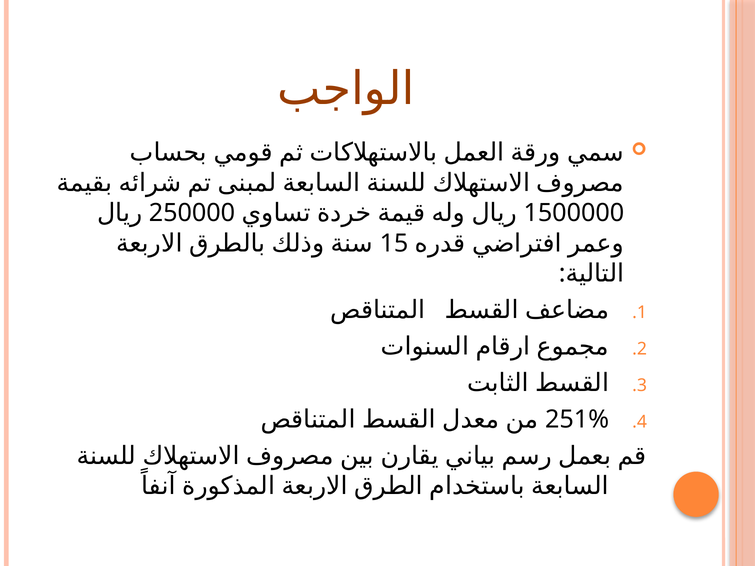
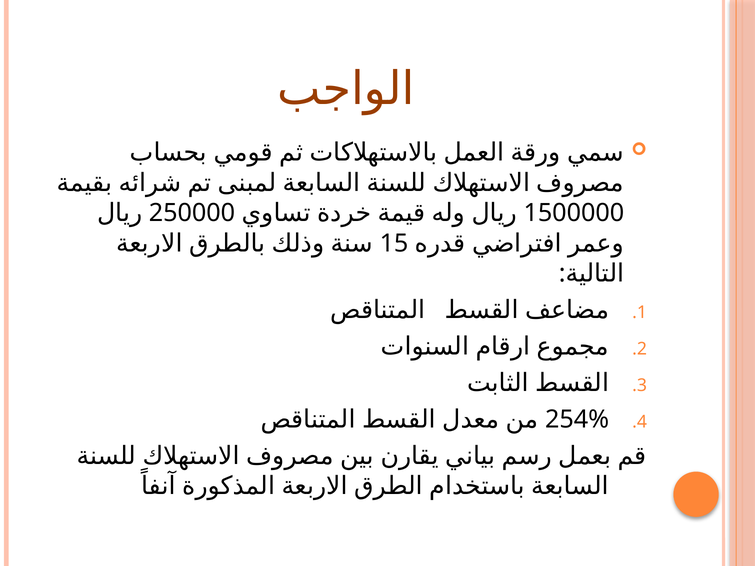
251%: 251% -> 254% (577, 420)
